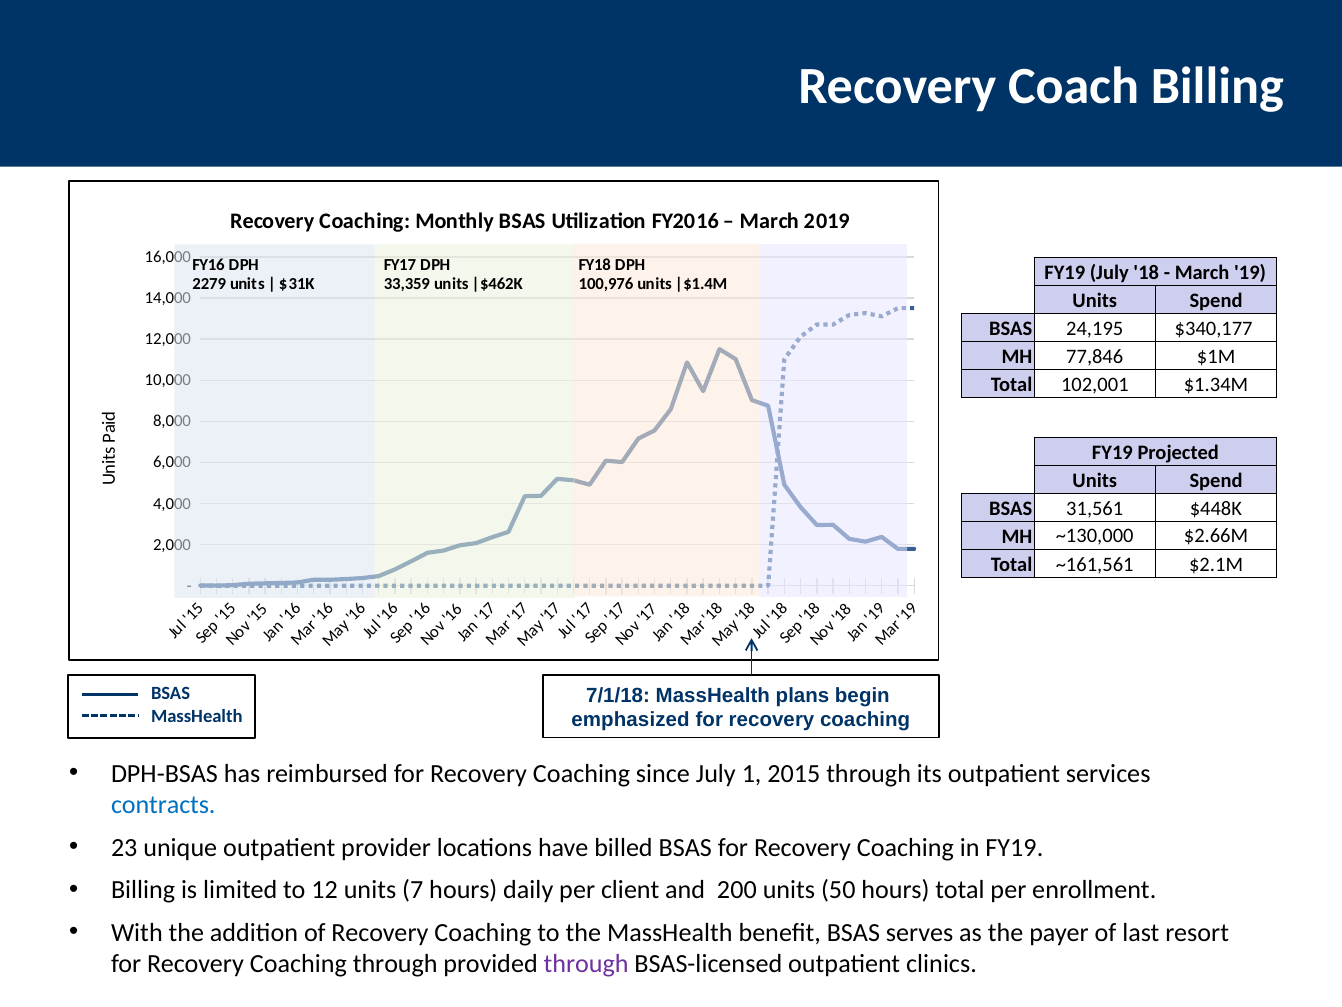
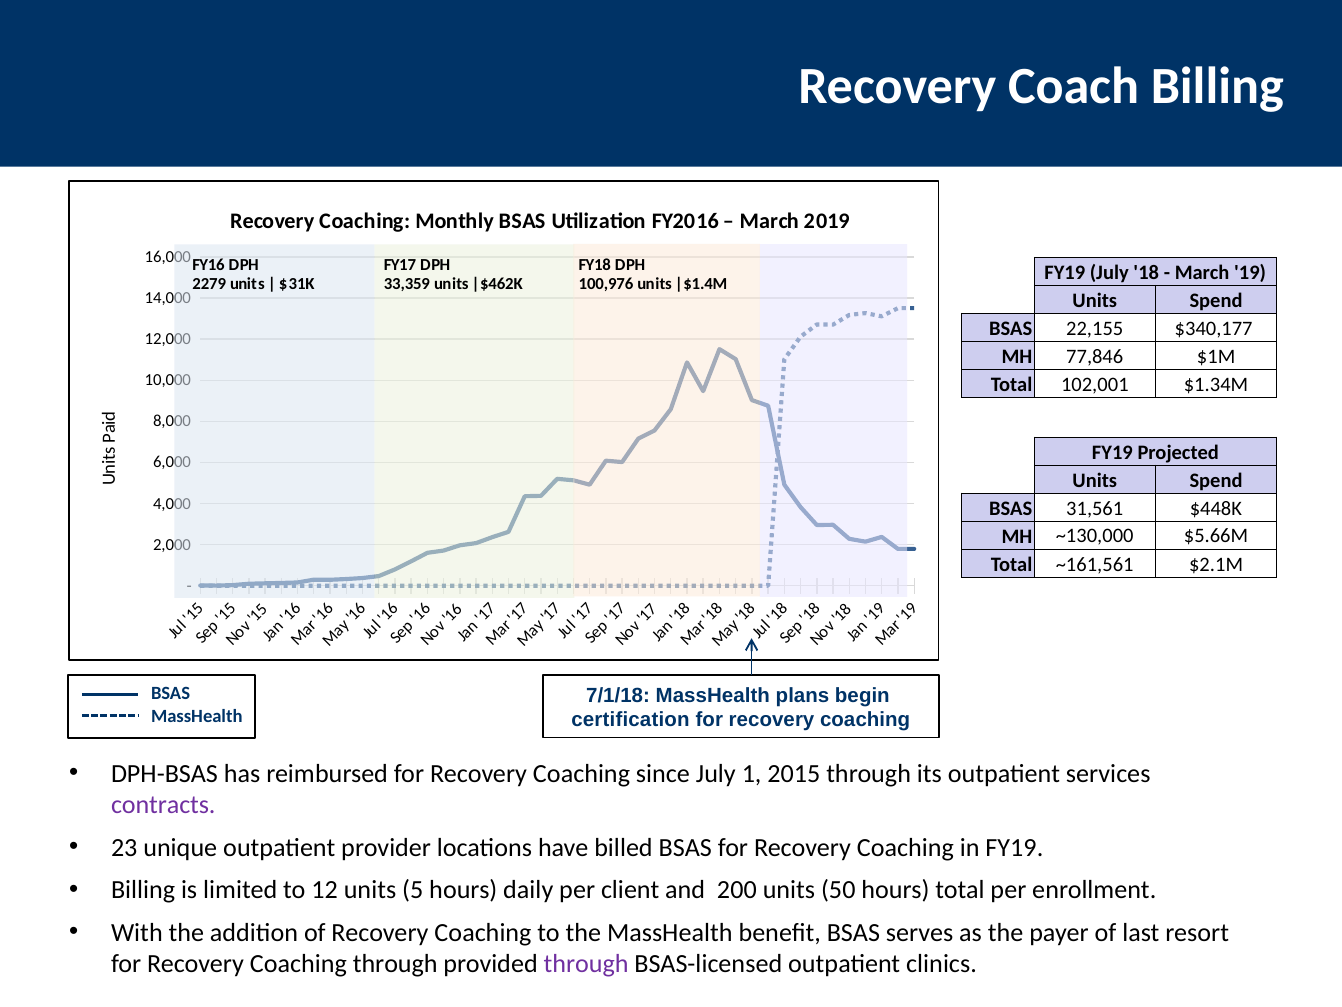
24,195: 24,195 -> 22,155 (1095, 328)
$2.66M: $2.66M -> $5.66M (1216, 536)
emphasized: emphasized -> certification (630, 720)
contracts colour: blue -> purple (163, 805)
units 7: 7 -> 5 (413, 890)
